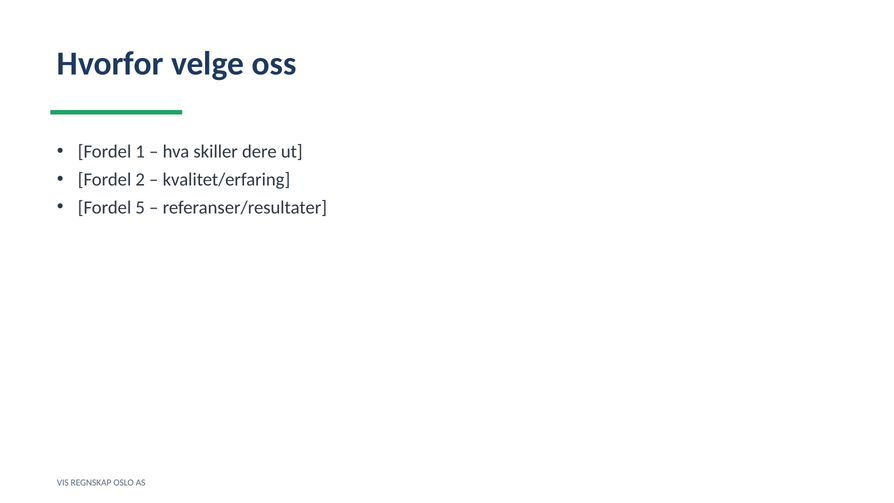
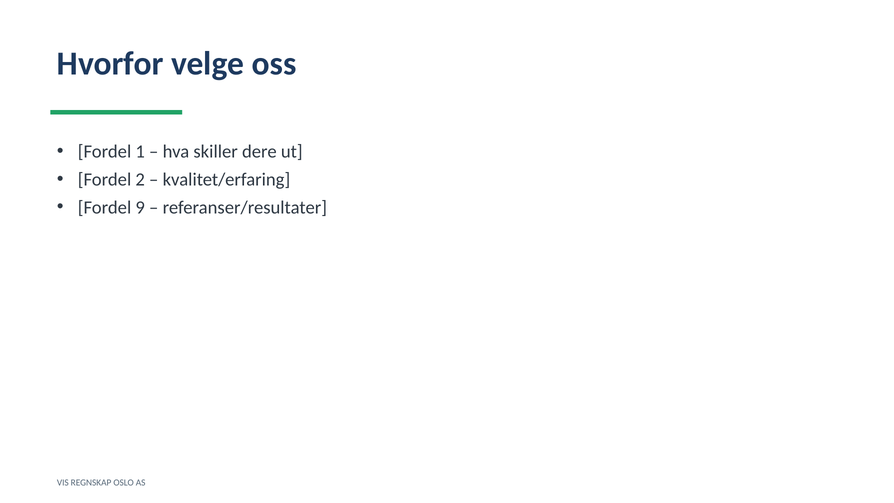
5: 5 -> 9 (140, 207)
